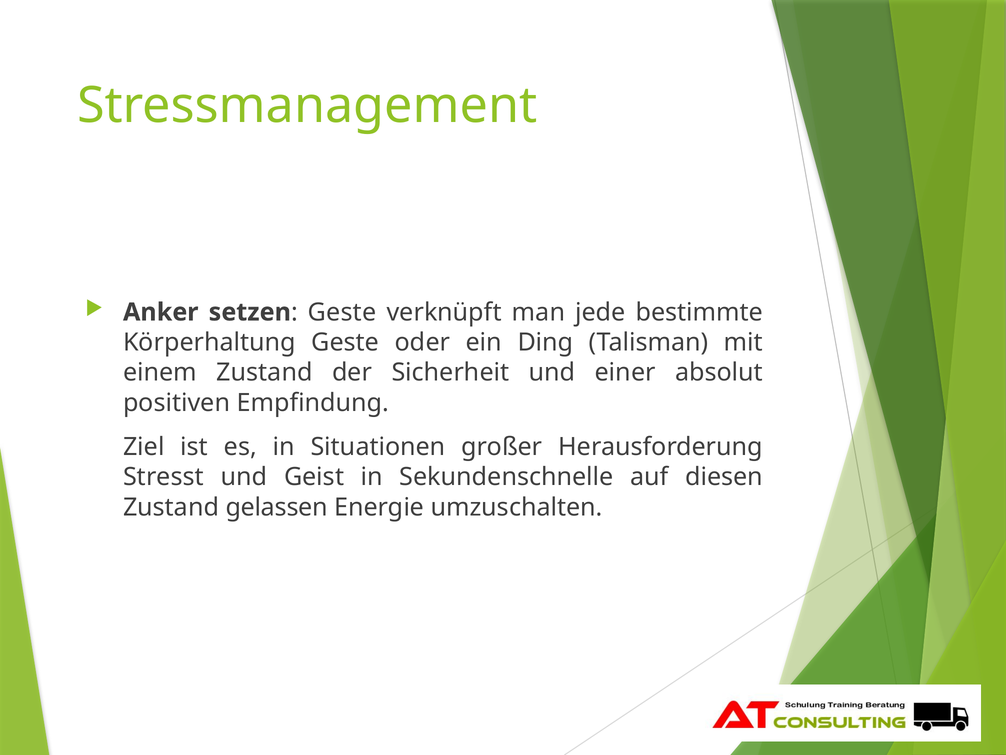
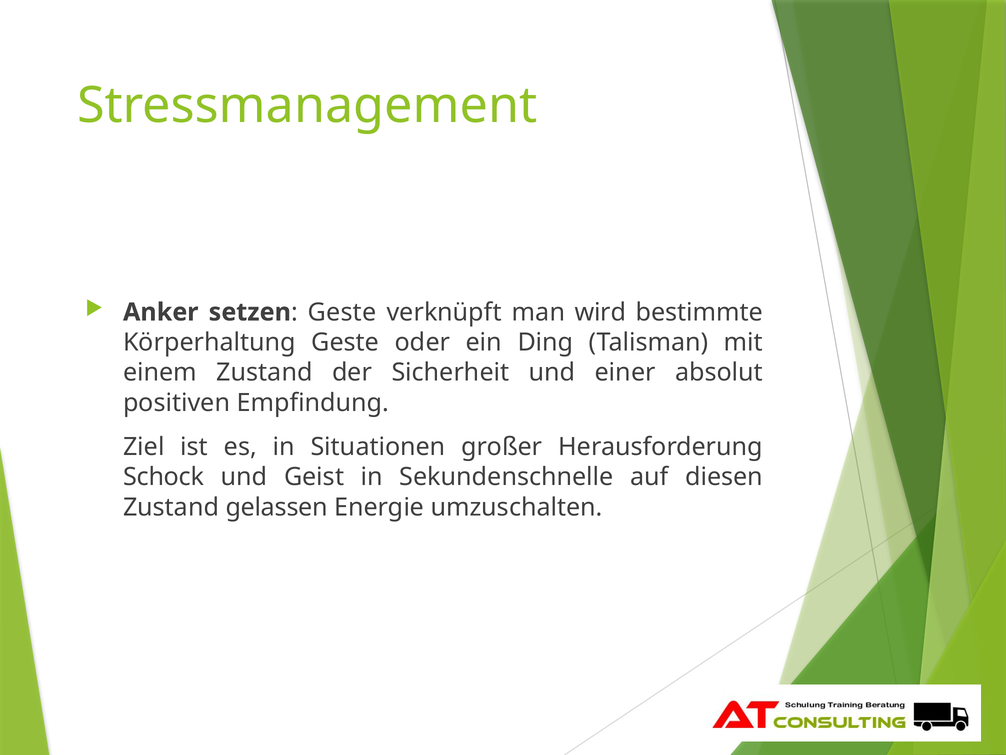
jede: jede -> wird (600, 312)
Stresst: Stresst -> Schock (164, 477)
